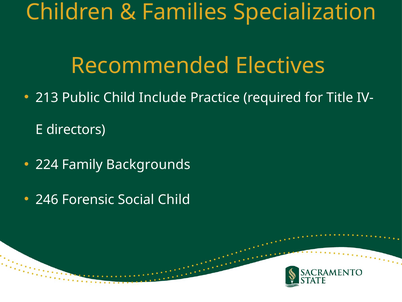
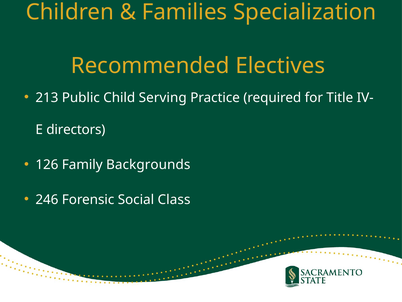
Include: Include -> Serving (163, 97)
224: 224 -> 126 (47, 164)
Social Child: Child -> Class (174, 199)
